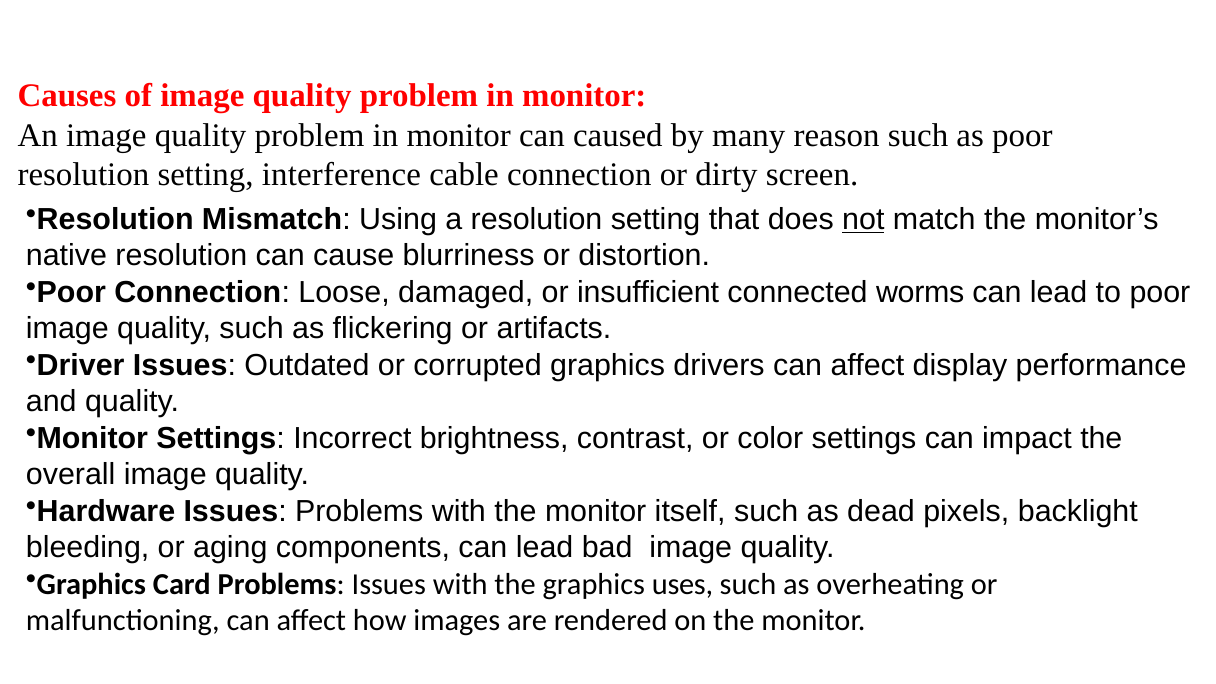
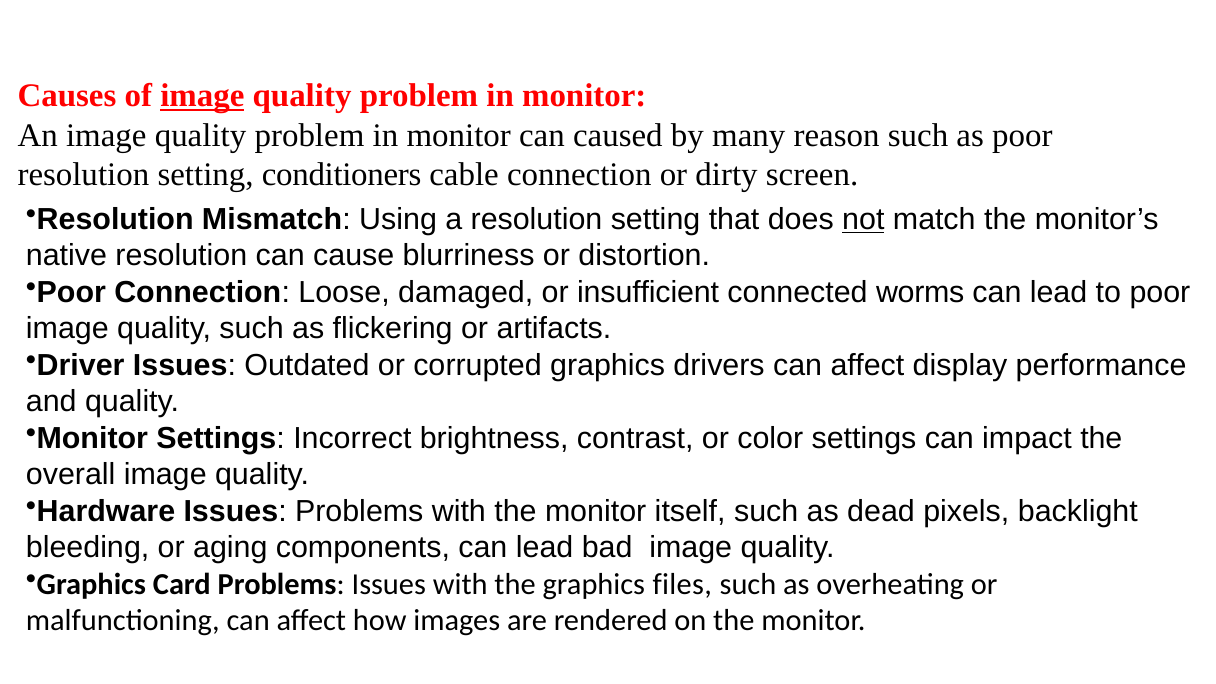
image underline: none -> present (202, 96)
interference: interference -> conditioners (342, 175)
uses: uses -> files (682, 584)
